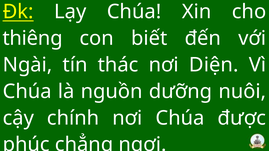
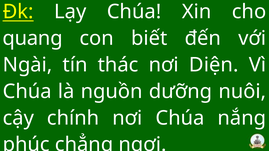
thiêng: thiêng -> quang (33, 38)
được: được -> nắng (242, 118)
